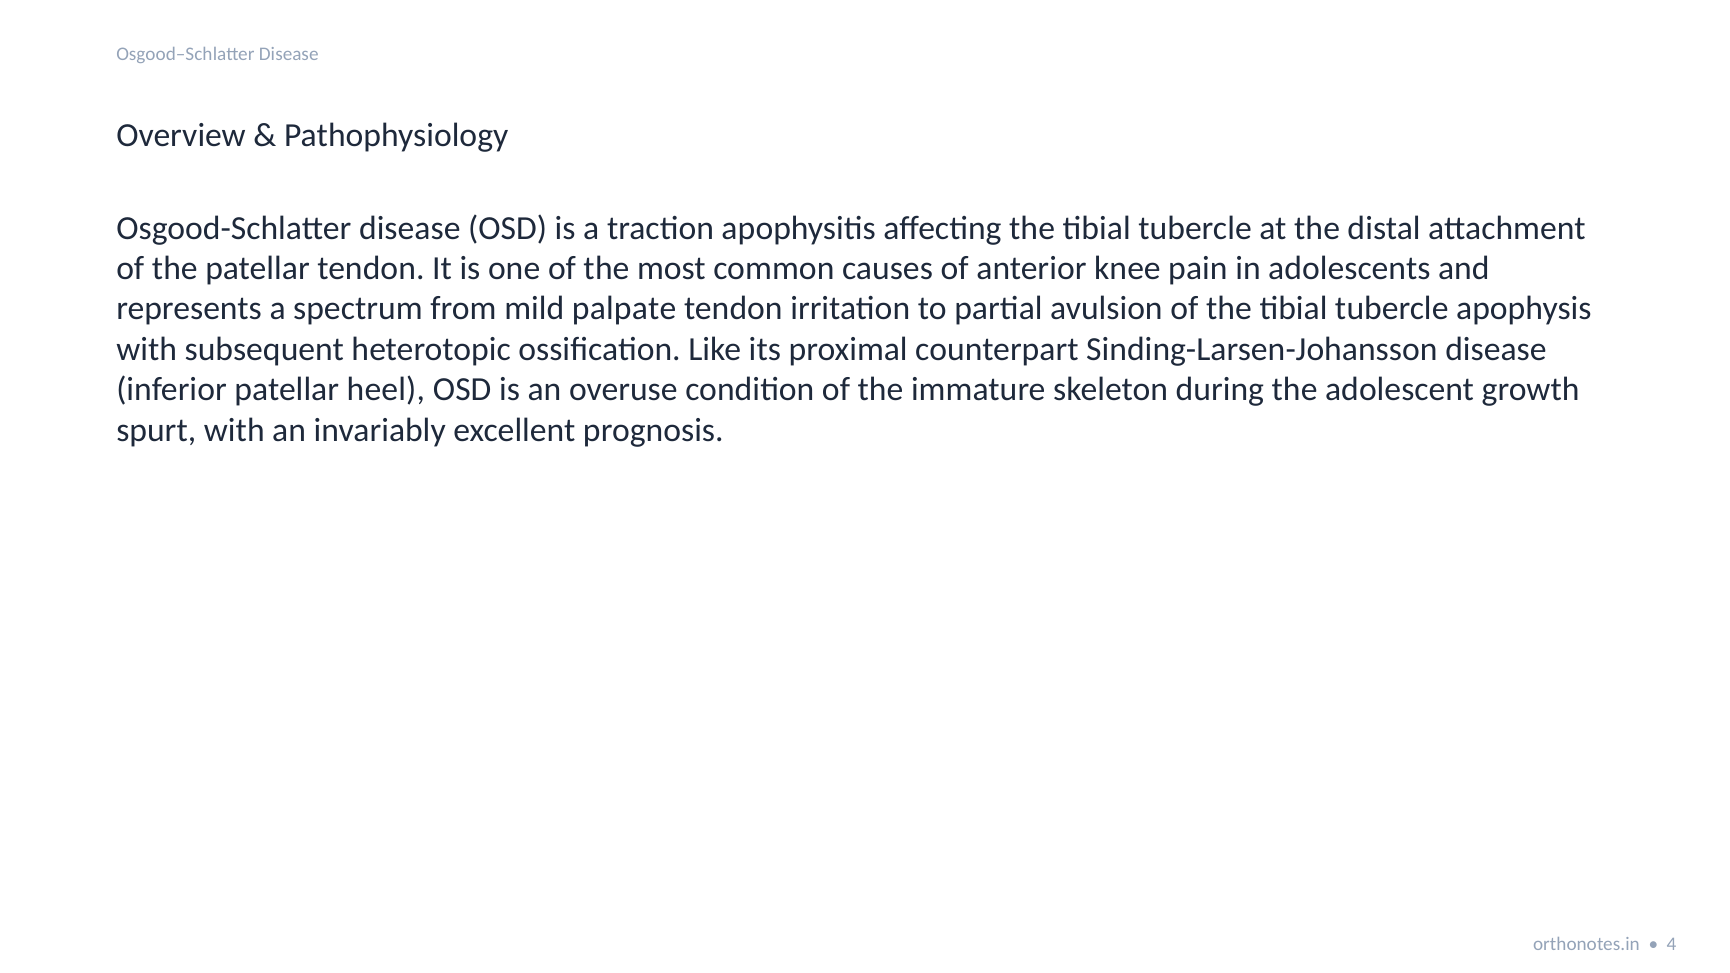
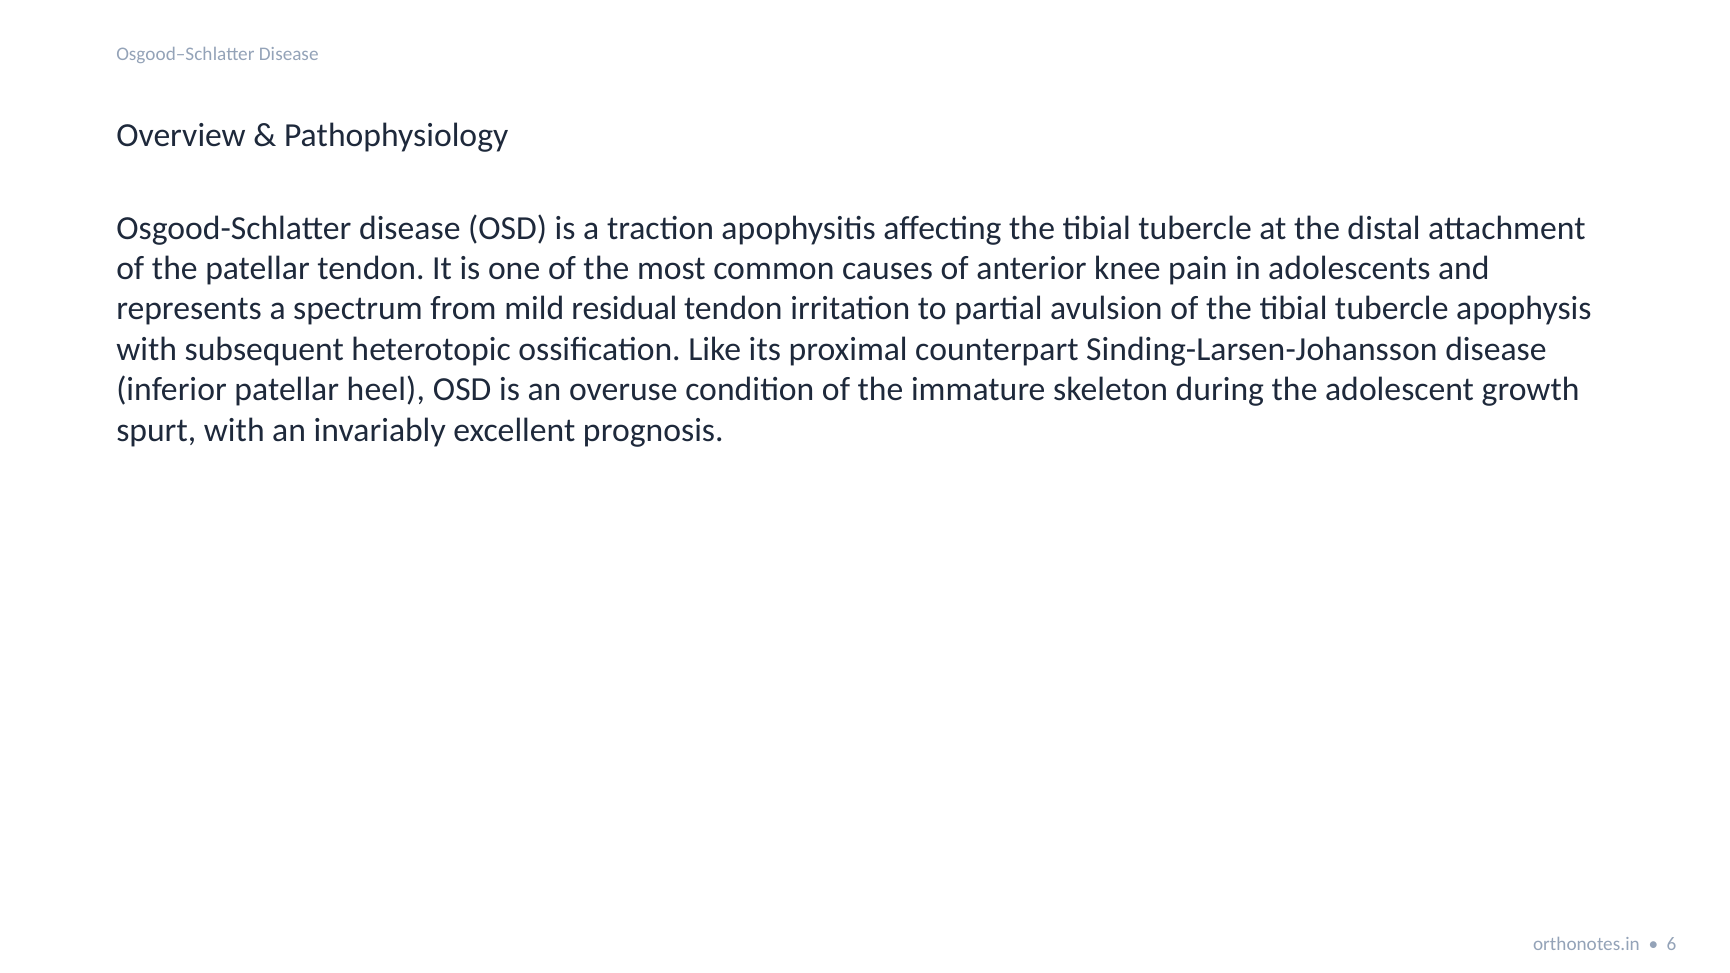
palpate: palpate -> residual (624, 309)
4: 4 -> 6 (1672, 944)
